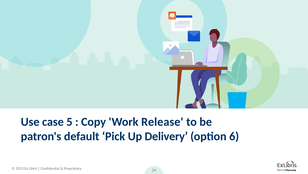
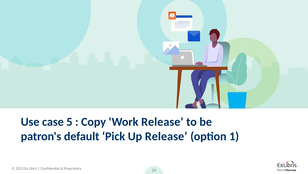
Up Delivery: Delivery -> Release (166, 136)
6: 6 -> 1 (234, 136)
